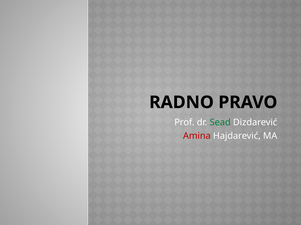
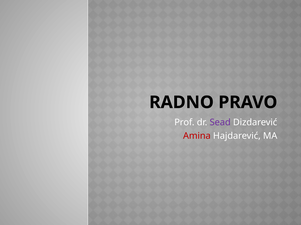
Sead colour: green -> purple (220, 123)
